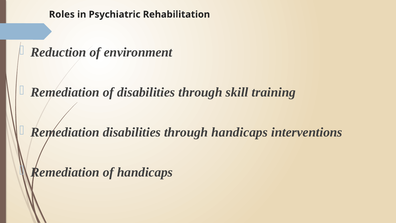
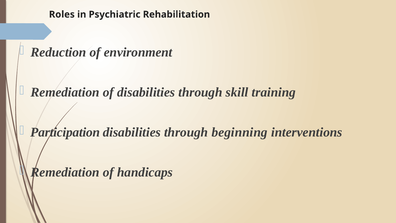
Remediation: Remediation -> Participation (65, 132)
through handicaps: handicaps -> beginning (240, 132)
